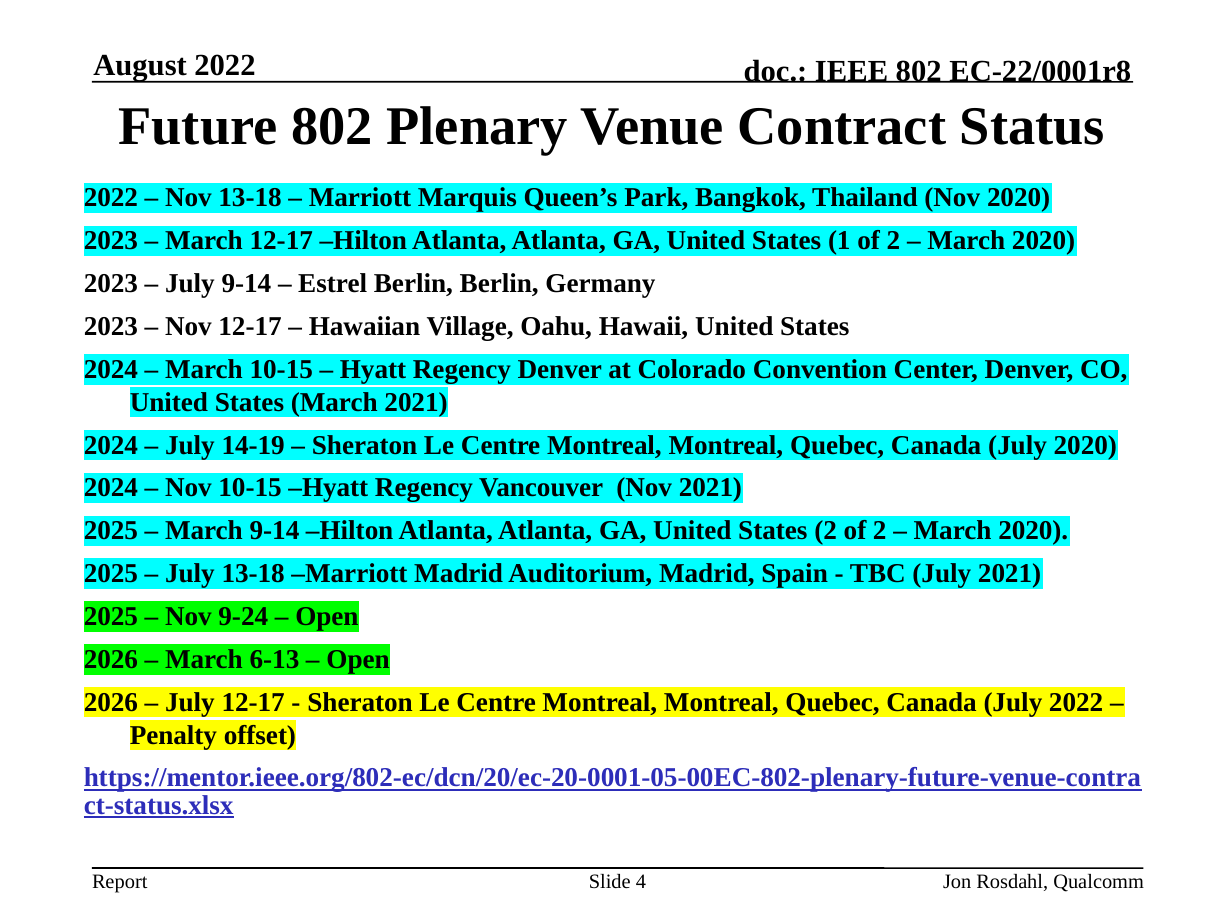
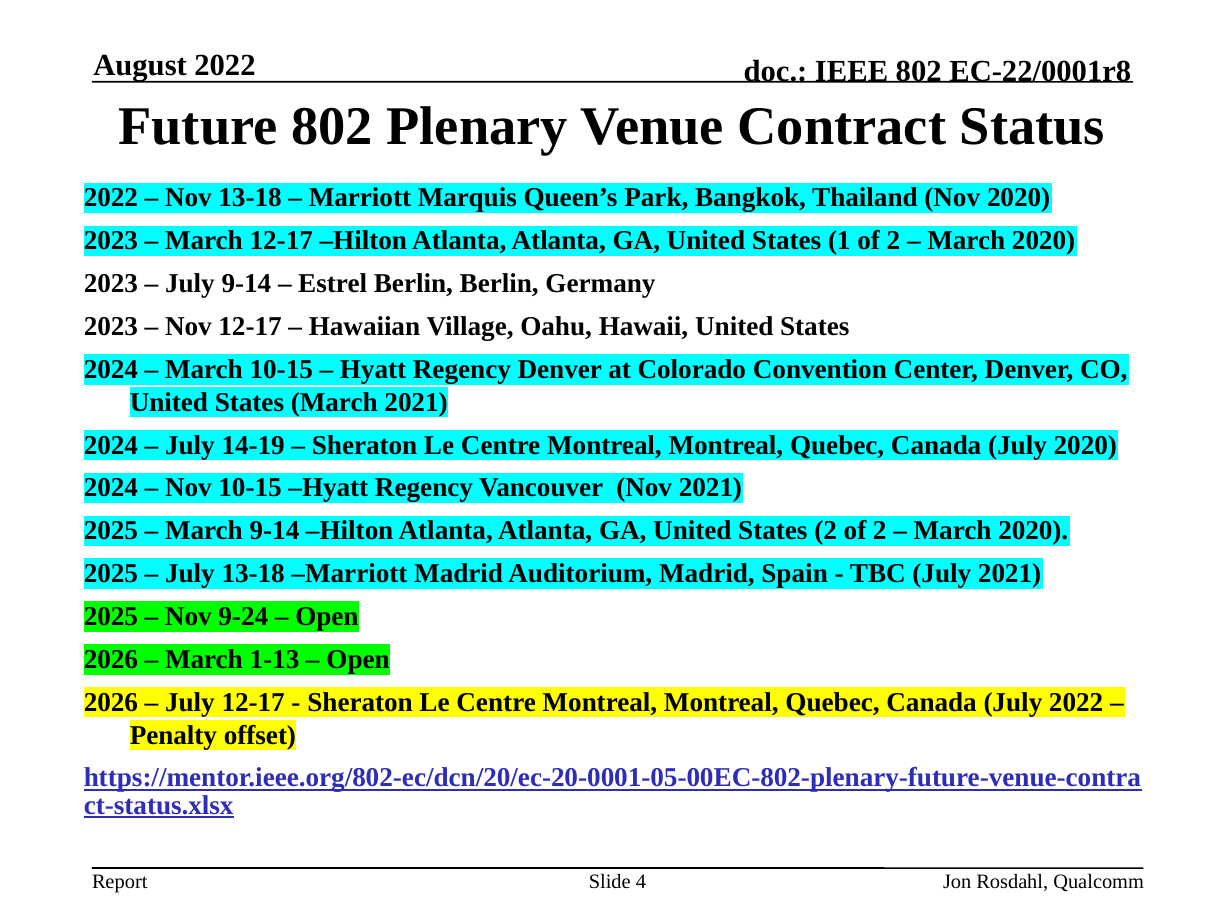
6-13: 6-13 -> 1-13 (274, 659)
